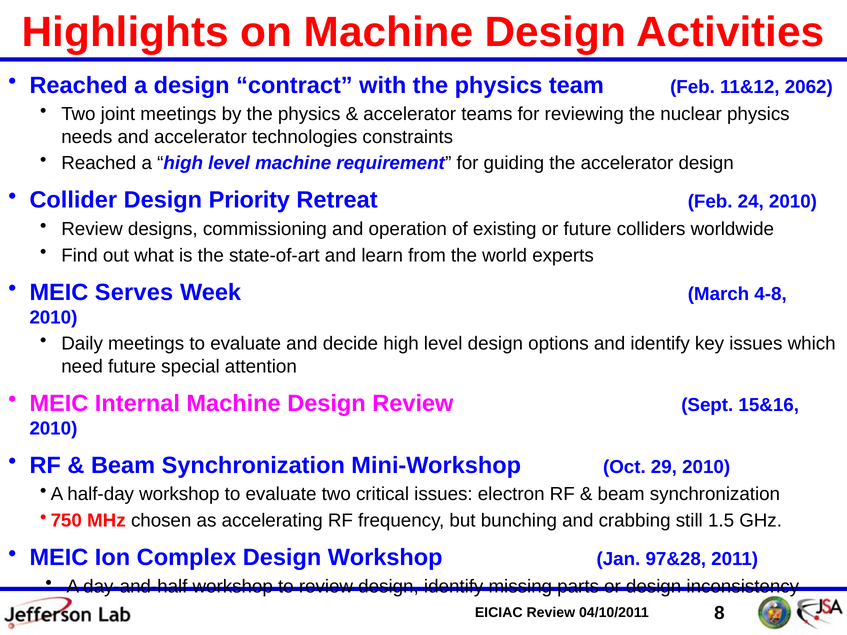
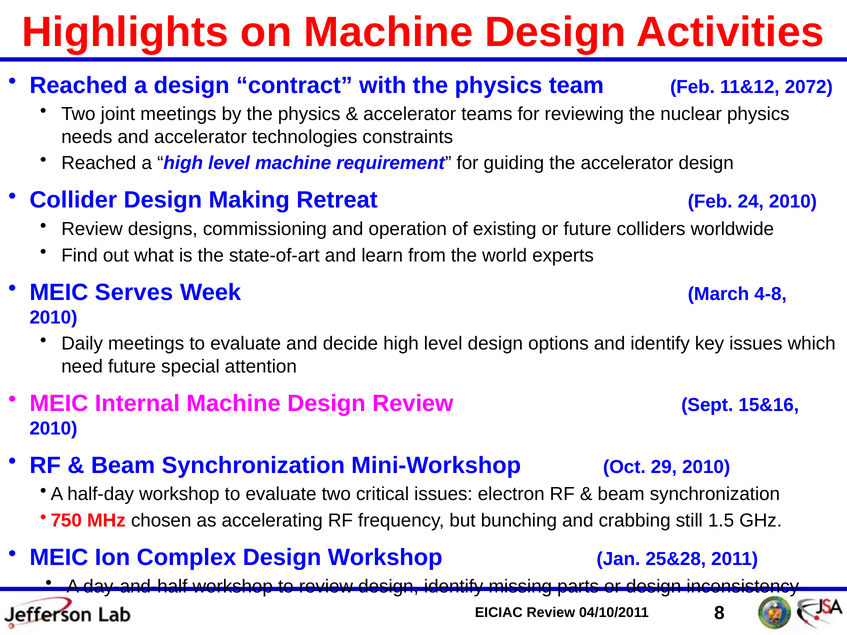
2062: 2062 -> 2072 (809, 87)
Priority: Priority -> Making (249, 200)
97&28: 97&28 -> 25&28 (676, 559)
